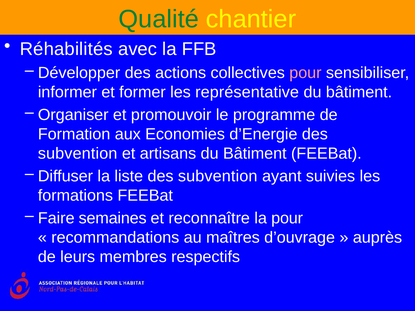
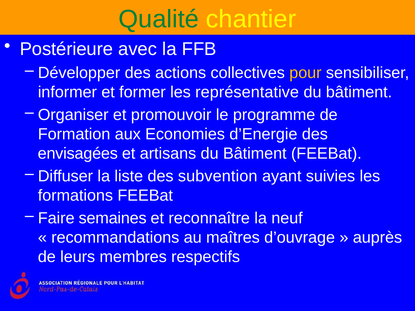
Réhabilités: Réhabilités -> Postérieure (66, 49)
pour colour: pink -> yellow (305, 73)
subvention: subvention -> envisagées (78, 154)
la pour: pour -> neuf (287, 218)
